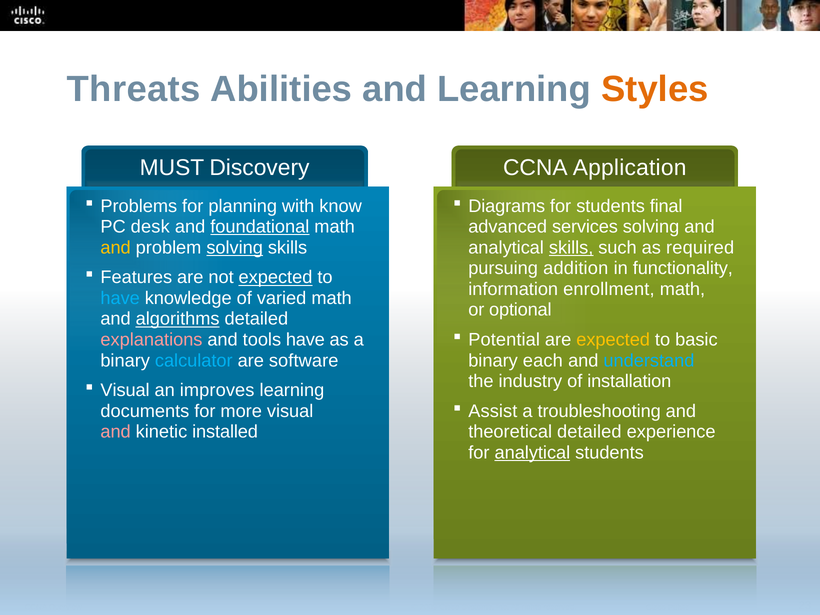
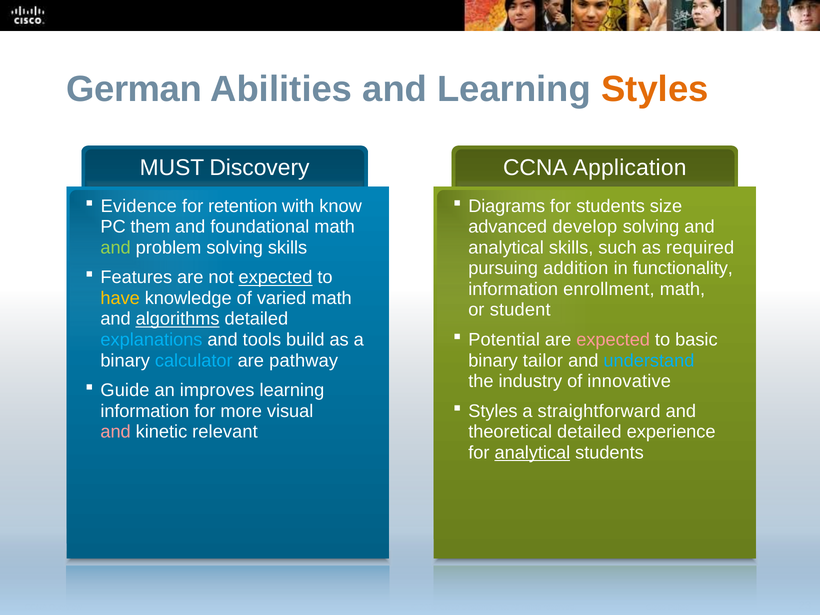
Threats: Threats -> German (134, 89)
Problems: Problems -> Evidence (139, 206)
planning: planning -> retention (243, 206)
final: final -> size (666, 206)
desk: desk -> them (150, 227)
foundational underline: present -> none (260, 227)
services: services -> develop (585, 227)
and colour: yellow -> light green (116, 248)
solving underline: present -> none (235, 248)
skills underline: present -> none (571, 248)
have colour: light blue -> yellow (120, 298)
optional: optional -> student (520, 310)
expected colour: yellow -> pink (613, 340)
explanations colour: pink -> light blue (151, 340)
tools have: have -> build (305, 340)
software: software -> pathway (304, 361)
each: each -> tailor (543, 361)
installation: installation -> innovative (629, 381)
Visual: Visual -> Guide (125, 390)
Assist: Assist -> Styles (493, 411)
troubleshooting: troubleshooting -> straightforward (599, 411)
documents: documents -> information (145, 411)
installed: installed -> relevant (225, 432)
